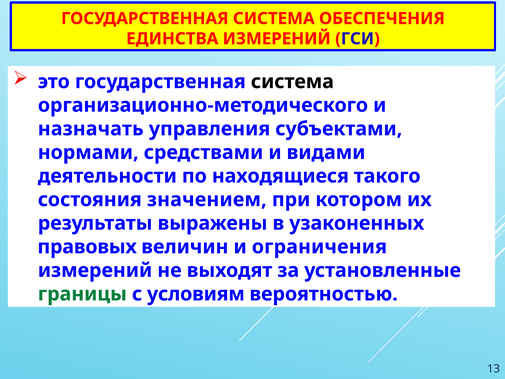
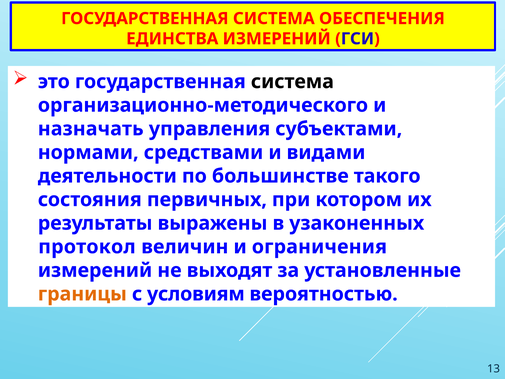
находящиеся: находящиеся -> большинстве (280, 176)
значением: значением -> первичных (207, 199)
правовых: правовых -> протокол (87, 247)
границы colour: green -> orange (82, 294)
